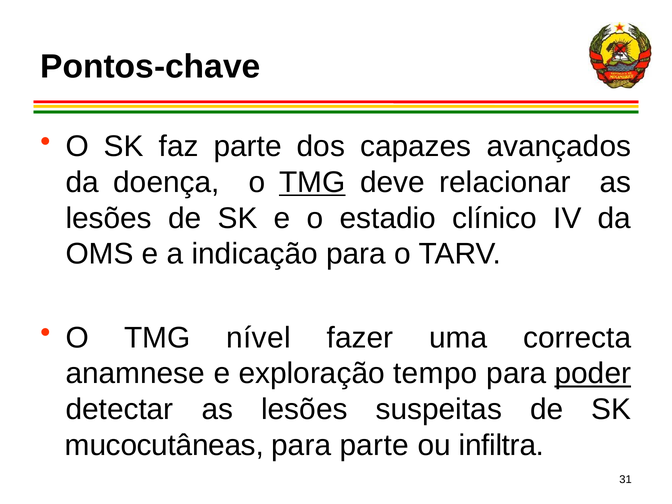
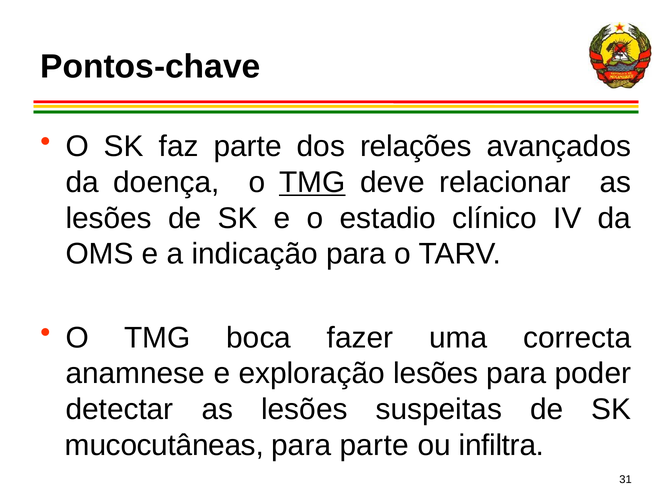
capazes: capazes -> relações (416, 147)
nível: nível -> boca (259, 338)
exploração tempo: tempo -> lesões (436, 374)
poder underline: present -> none (593, 374)
